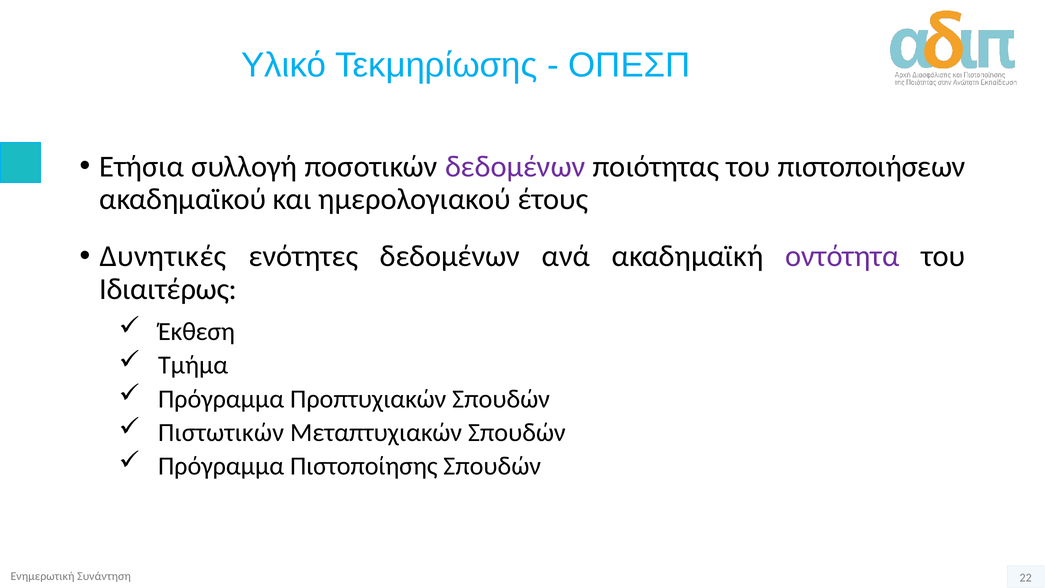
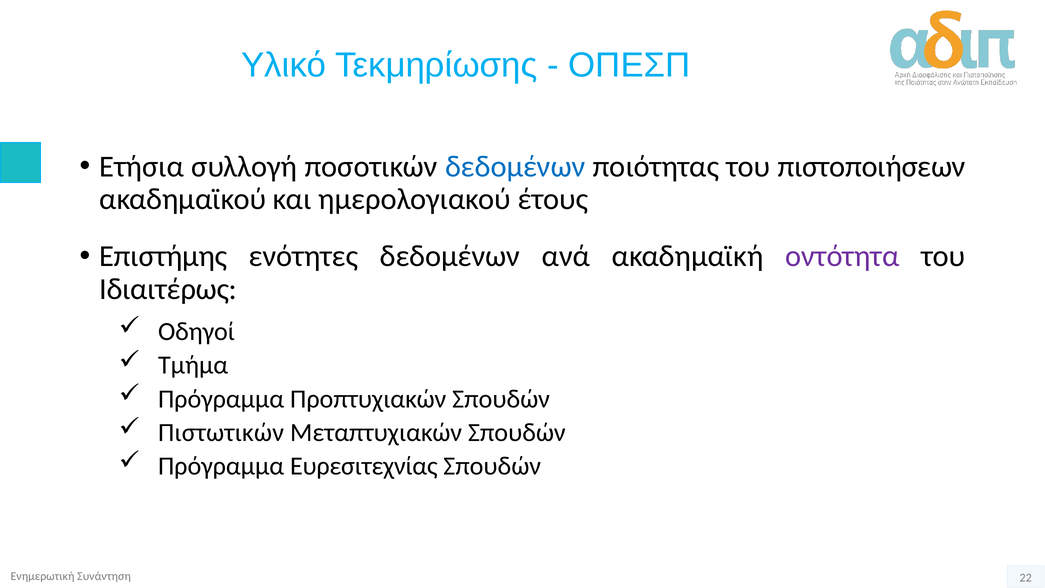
δεδομένων colour: purple -> blue (515, 166)
Δυνητικές: Δυνητικές -> Επιστήμης (163, 256)
Έκθεση: Έκθεση -> Οδηγοί (196, 332)
Πιστοποίησης: Πιστοποίησης -> Ευρεσιτεχνίας (364, 466)
